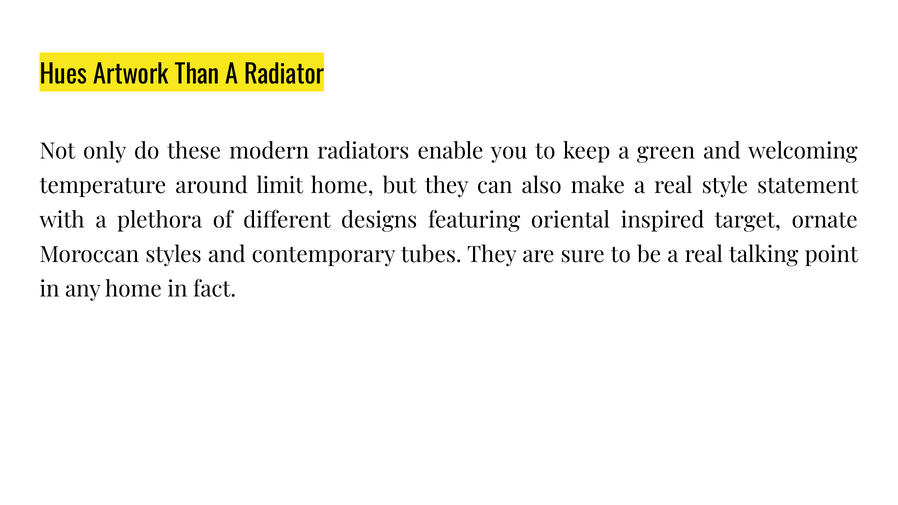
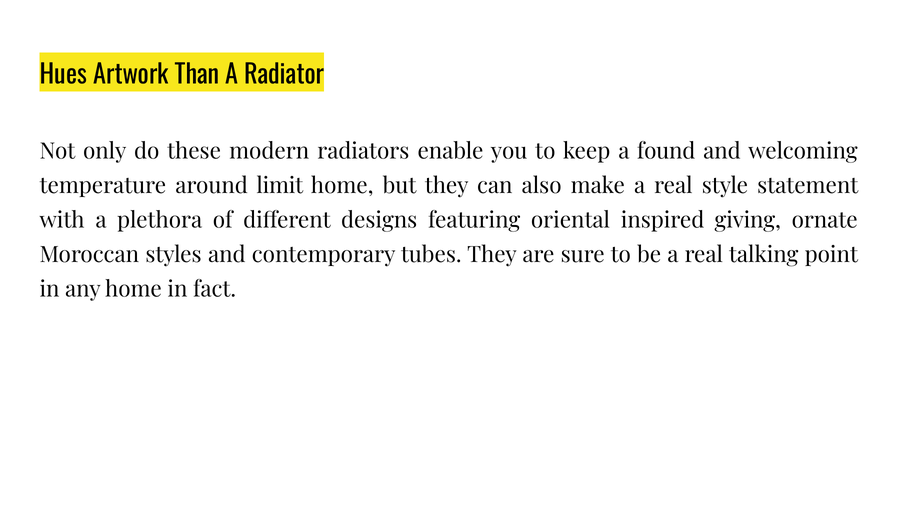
green: green -> found (666, 152)
target: target -> giving (748, 220)
